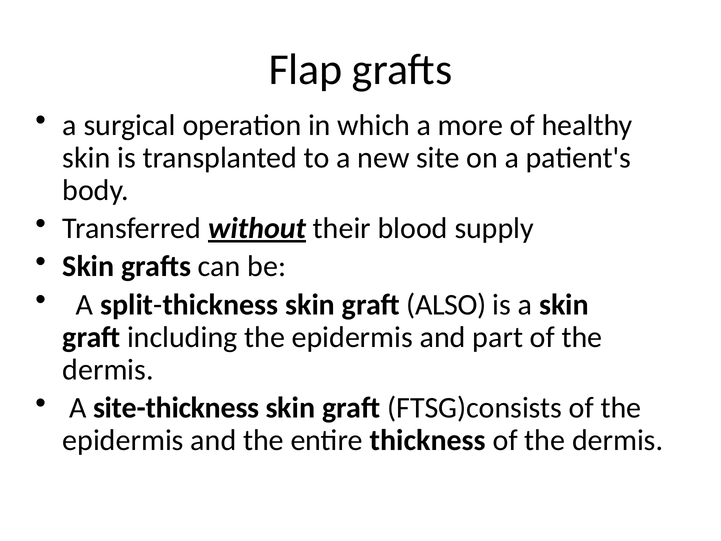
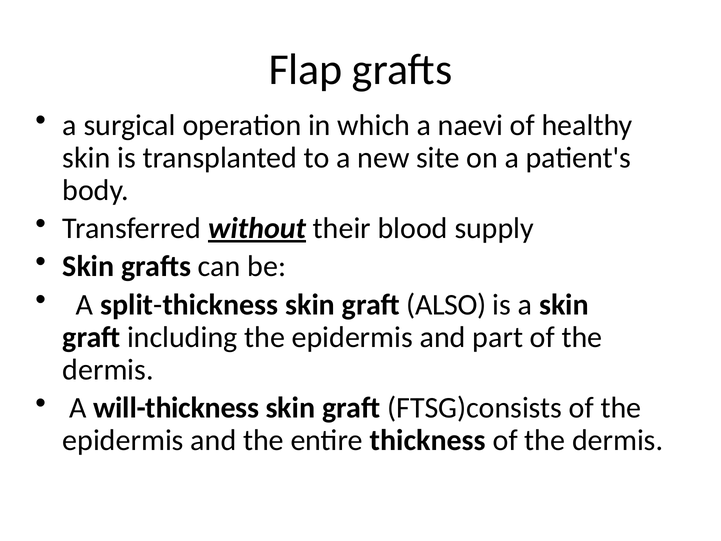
more: more -> naevi (471, 125)
site-thickness: site-thickness -> will-thickness (176, 408)
